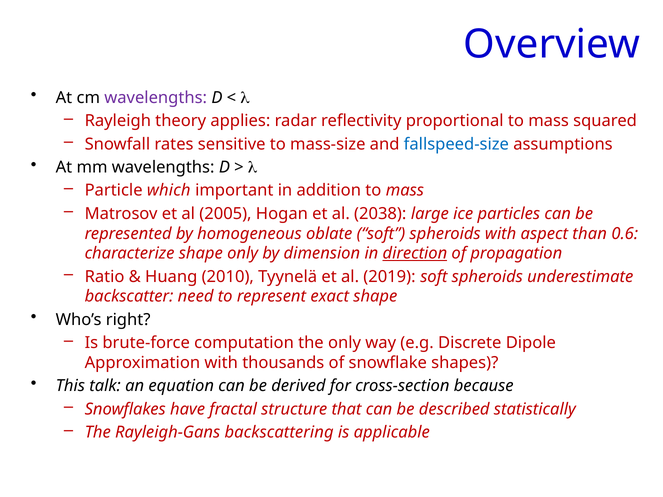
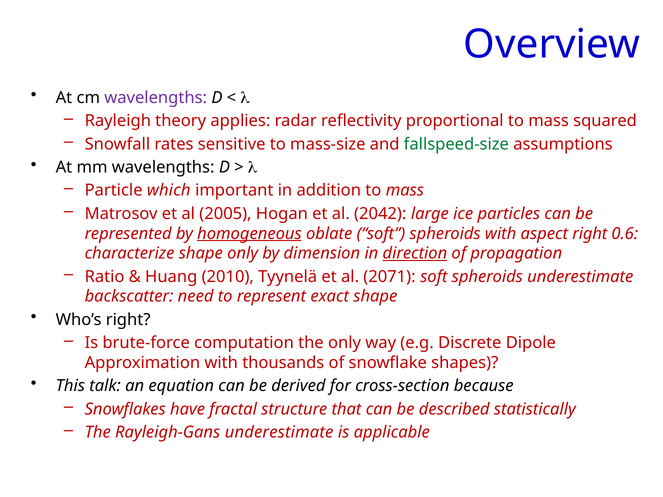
fallspeed-size colour: blue -> green (456, 144)
2038: 2038 -> 2042 (380, 214)
homogeneous underline: none -> present (249, 234)
aspect than: than -> right (590, 234)
2019: 2019 -> 2071 (389, 277)
Rayleigh-Gans backscattering: backscattering -> underestimate (279, 433)
